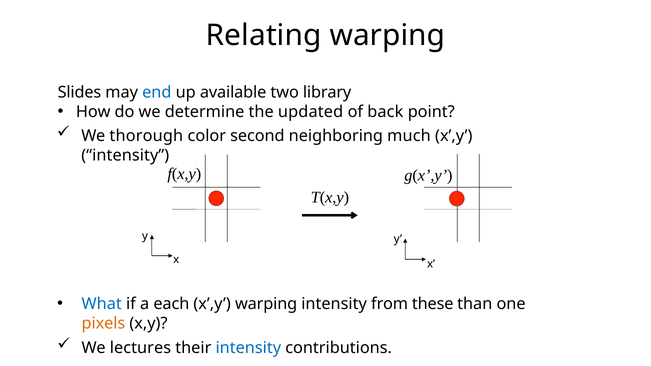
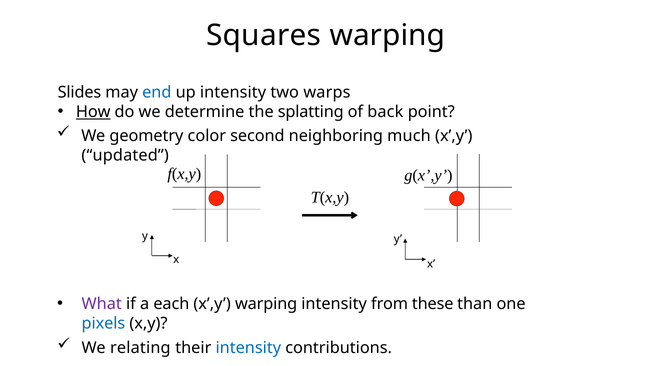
Relating: Relating -> Squares (264, 35)
up available: available -> intensity (233, 92)
library: library -> warps (327, 92)
How underline: none -> present (93, 112)
updated: updated -> splatting (311, 112)
thorough: thorough -> geometry (146, 136)
intensity: intensity -> updated (125, 155)
What colour: blue -> purple (102, 304)
pixels colour: orange -> blue (103, 324)
lectures: lectures -> relating (140, 348)
